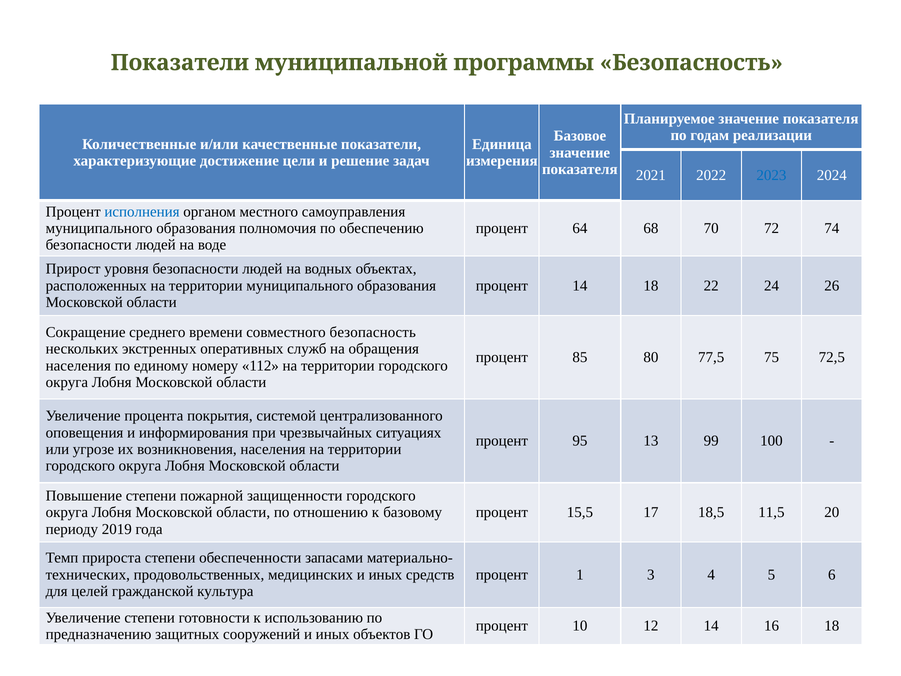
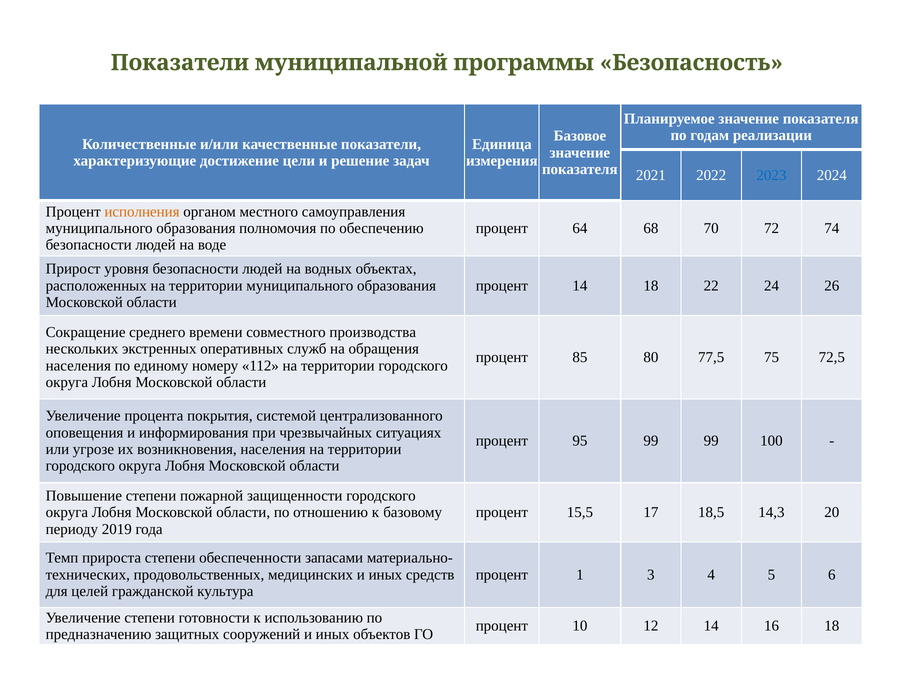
исполнения colour: blue -> orange (142, 212)
совместного безопасность: безопасность -> производства (373, 332)
95 13: 13 -> 99 (651, 441)
11,5: 11,5 -> 14,3 (771, 512)
